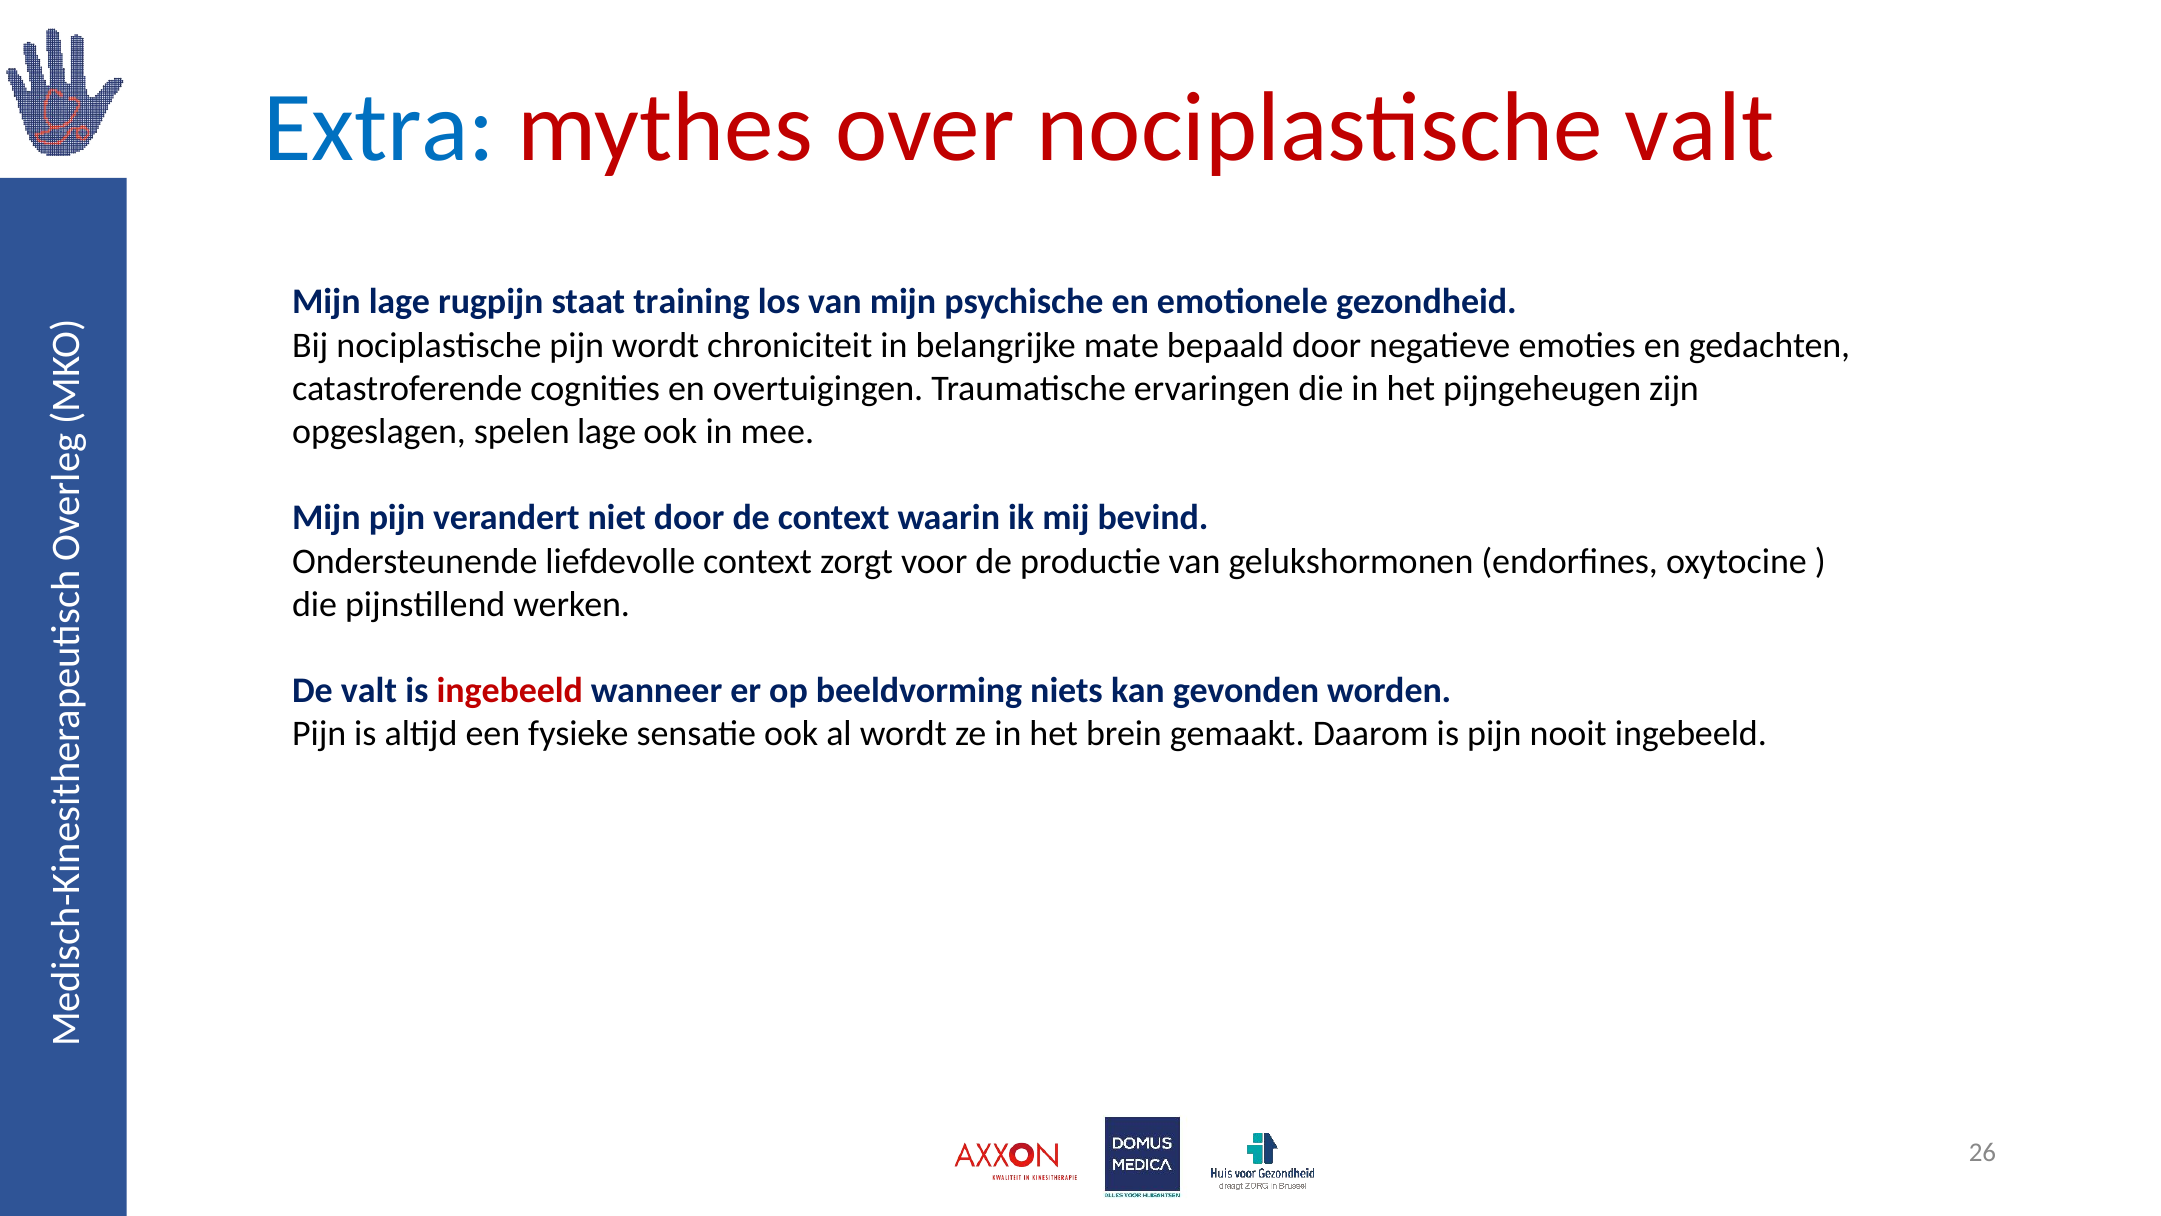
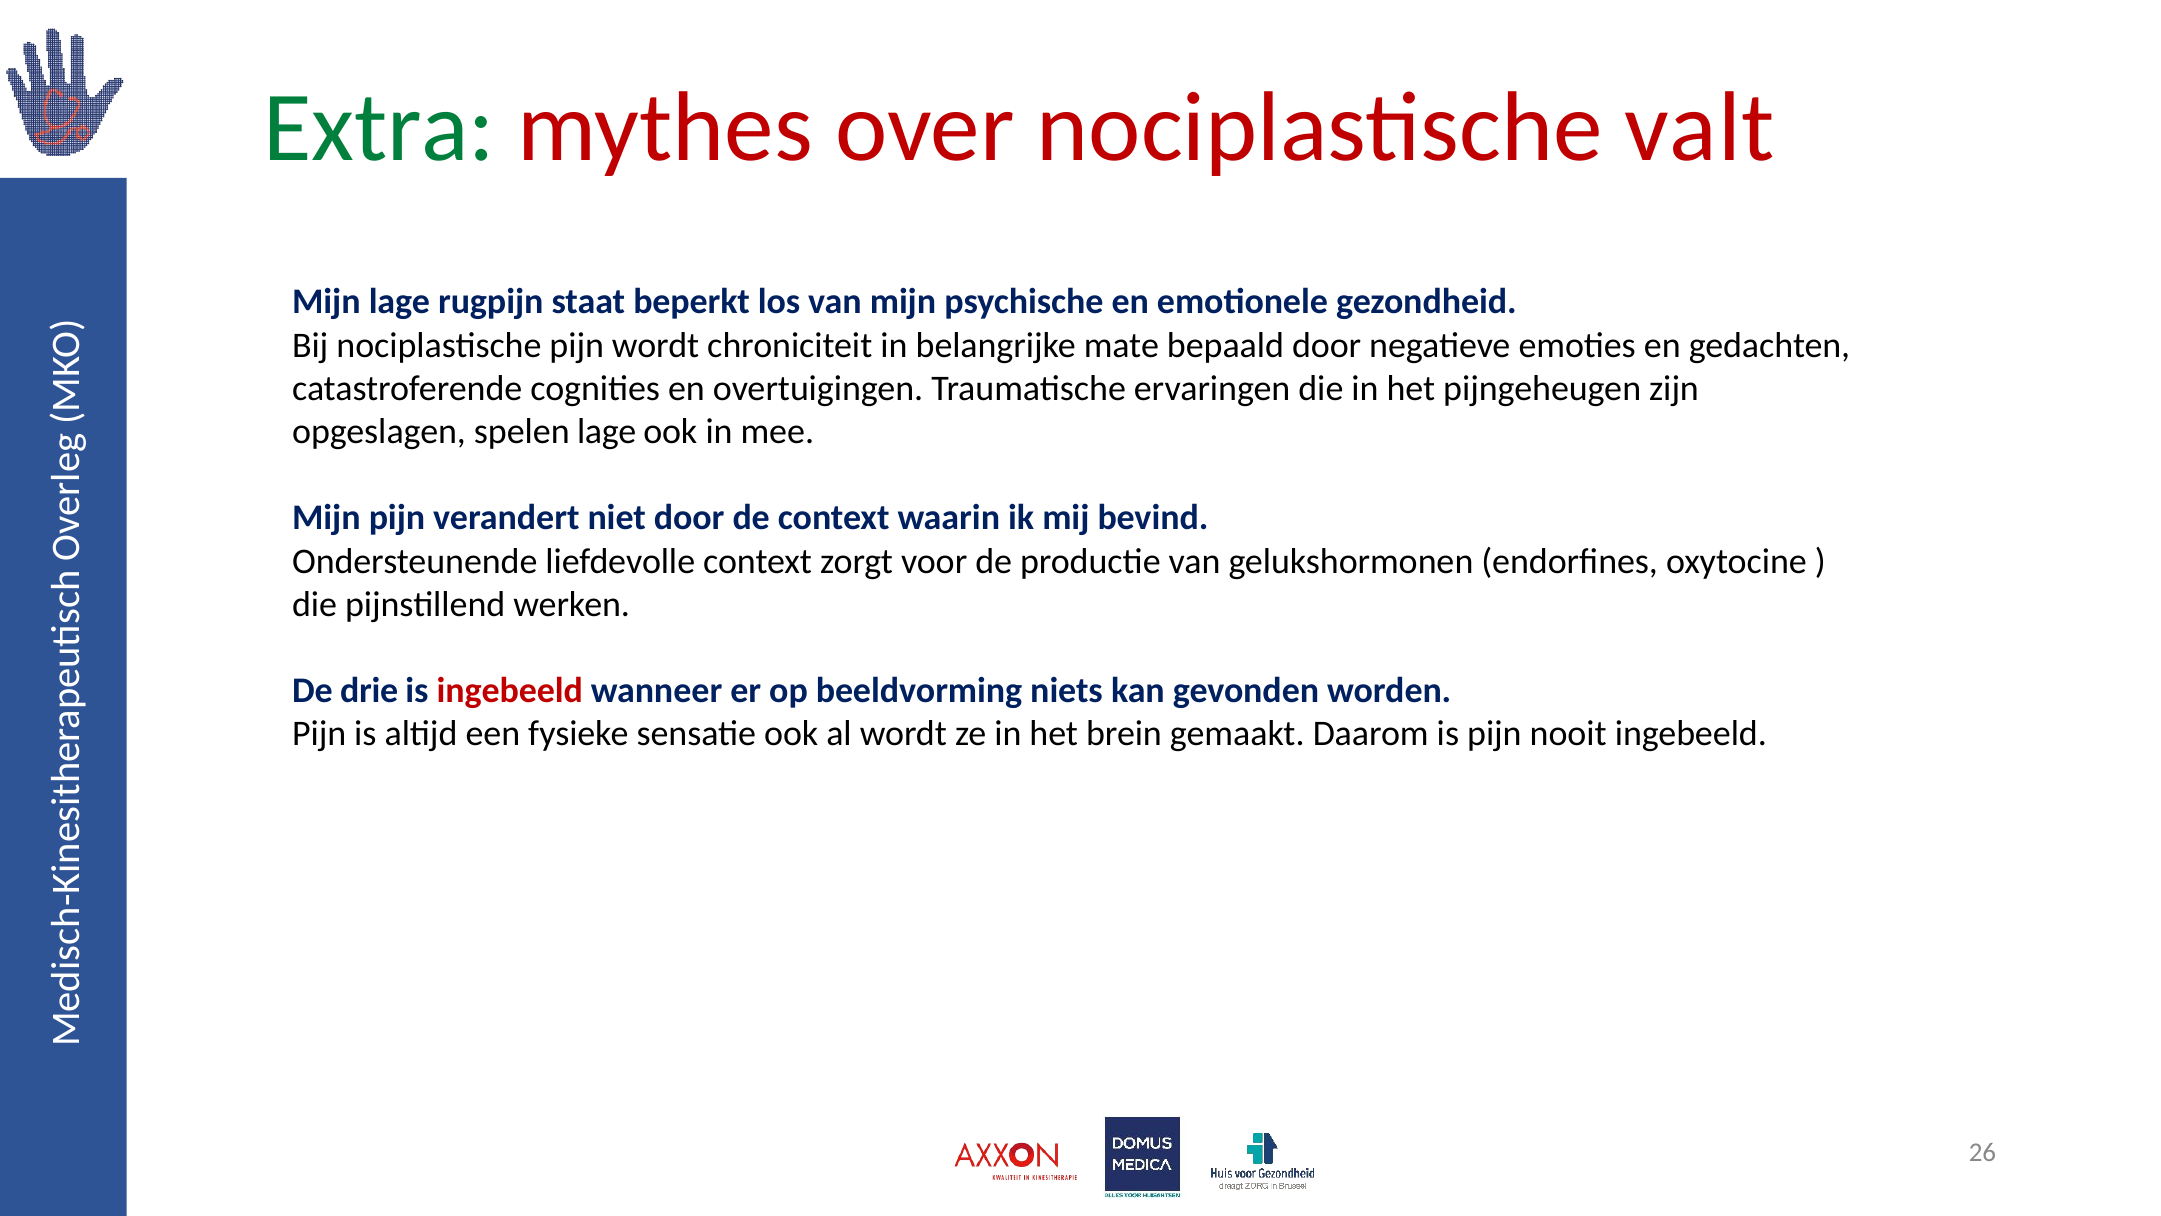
Extra colour: blue -> green (379, 128)
training: training -> beperkt (692, 302)
De valt: valt -> drie (369, 691)
